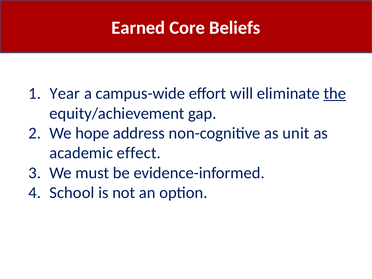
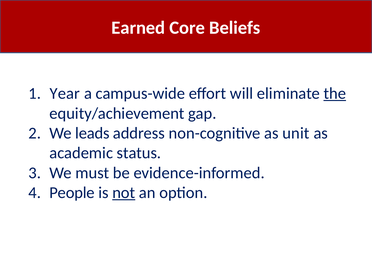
hope: hope -> leads (92, 133)
effect: effect -> status (139, 153)
School: School -> People (72, 193)
not underline: none -> present (124, 193)
